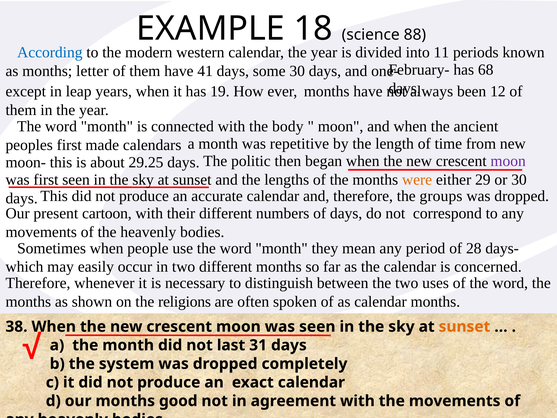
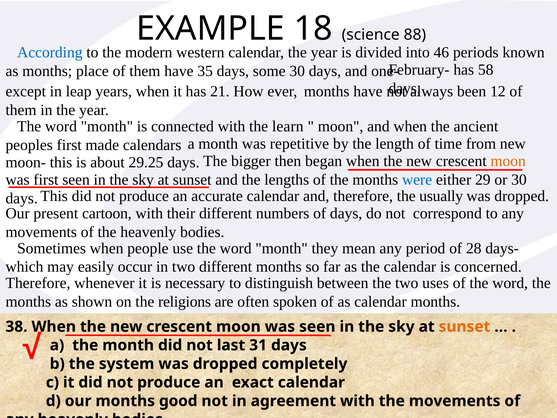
into 11: 11 -> 46 (441, 52)
68: 68 -> 58 (486, 70)
letter: letter -> place (92, 71)
41: 41 -> 35 (205, 71)
19: 19 -> 21 (220, 91)
body: body -> learn (288, 126)
politic: politic -> bigger (251, 161)
moon colour: purple -> orange (508, 161)
were colour: orange -> blue (417, 180)
groups: groups -> usually (441, 196)
